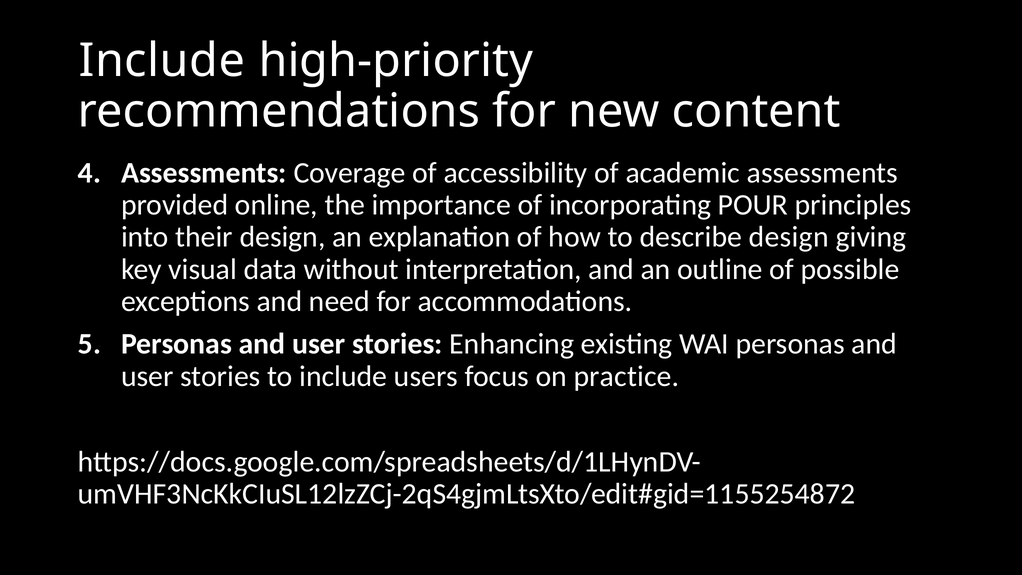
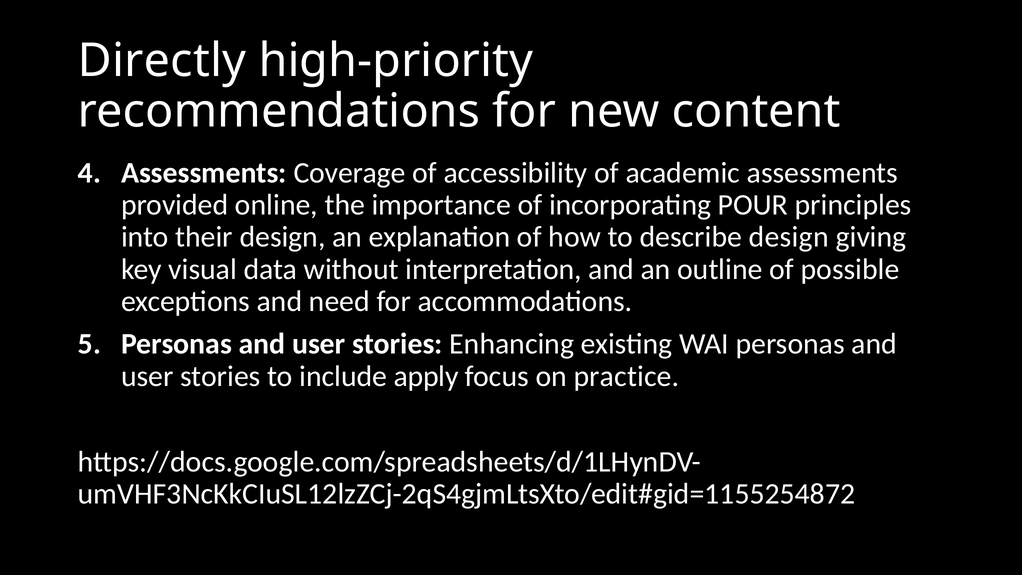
Include: Include -> Directly (162, 61)
users: users -> apply (426, 376)
